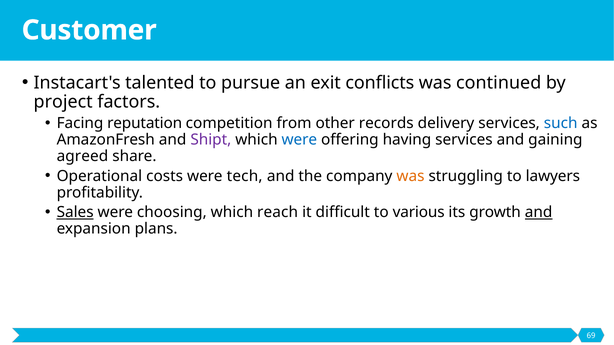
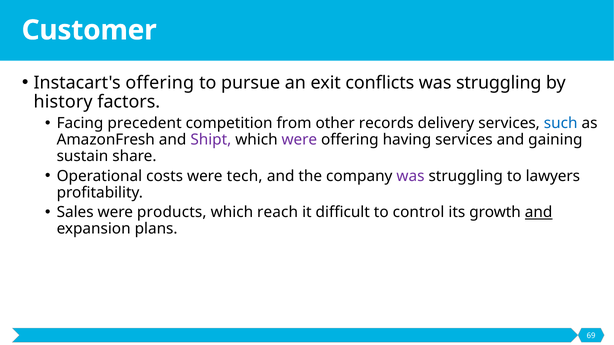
Instacart's talented: talented -> offering (160, 83)
continued: continued -> struggling (499, 83)
project: project -> history (63, 102)
reputation: reputation -> precedent (145, 123)
were colour: blue -> purple (299, 140)
agreed: agreed -> sustain (82, 156)
was colour: orange -> purple (410, 176)
Sales underline: present -> none (75, 212)
choosing: choosing -> products (172, 212)
various: various -> control (419, 212)
